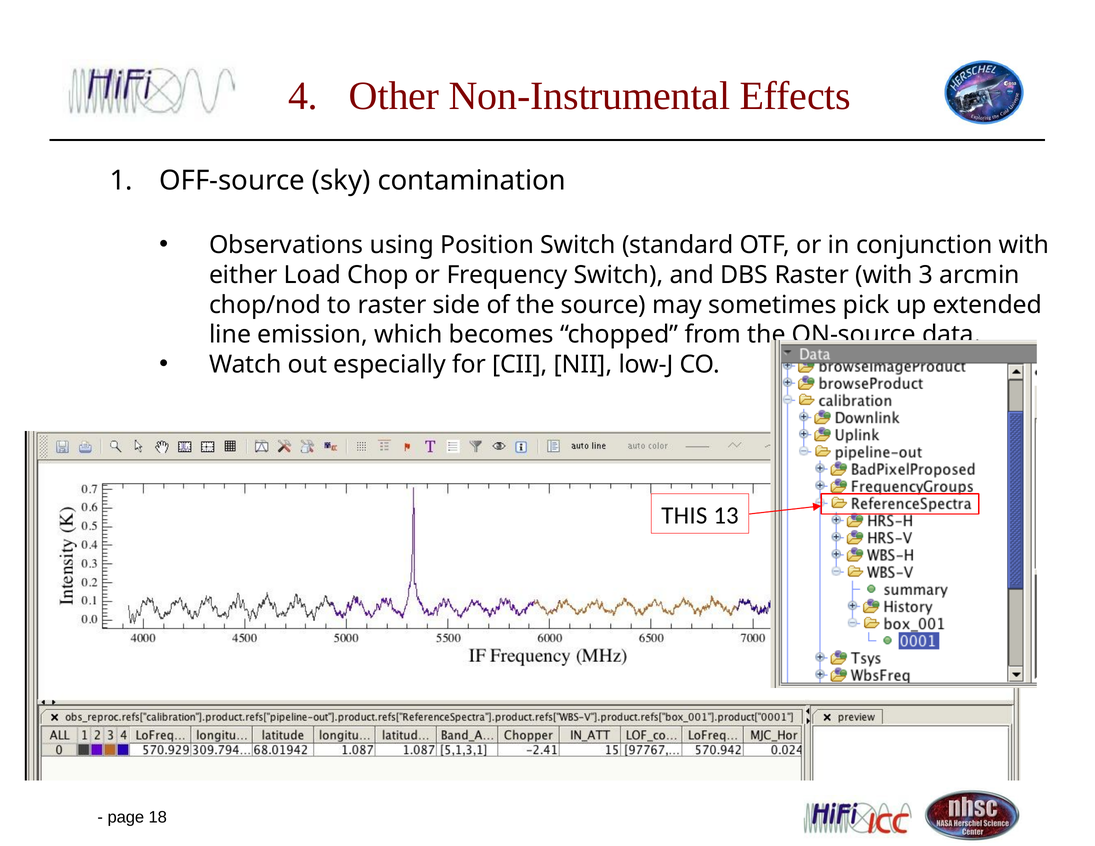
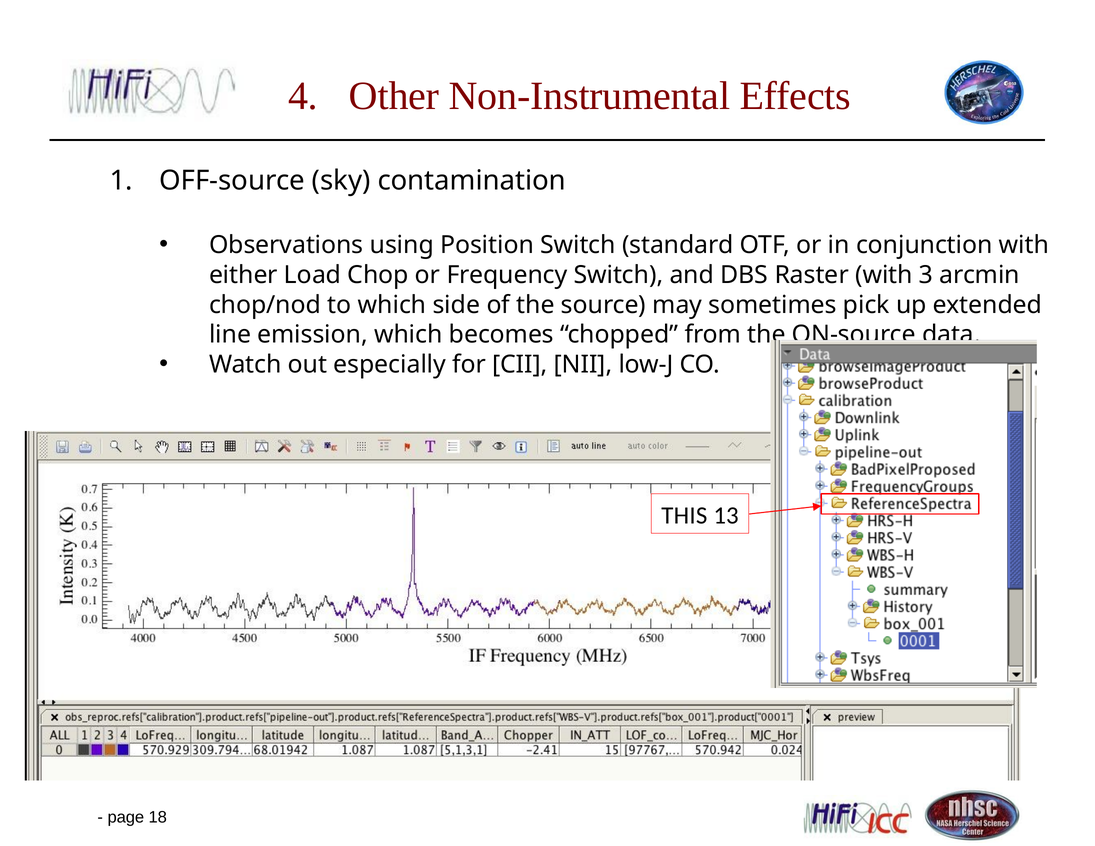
to raster: raster -> which (392, 305)
